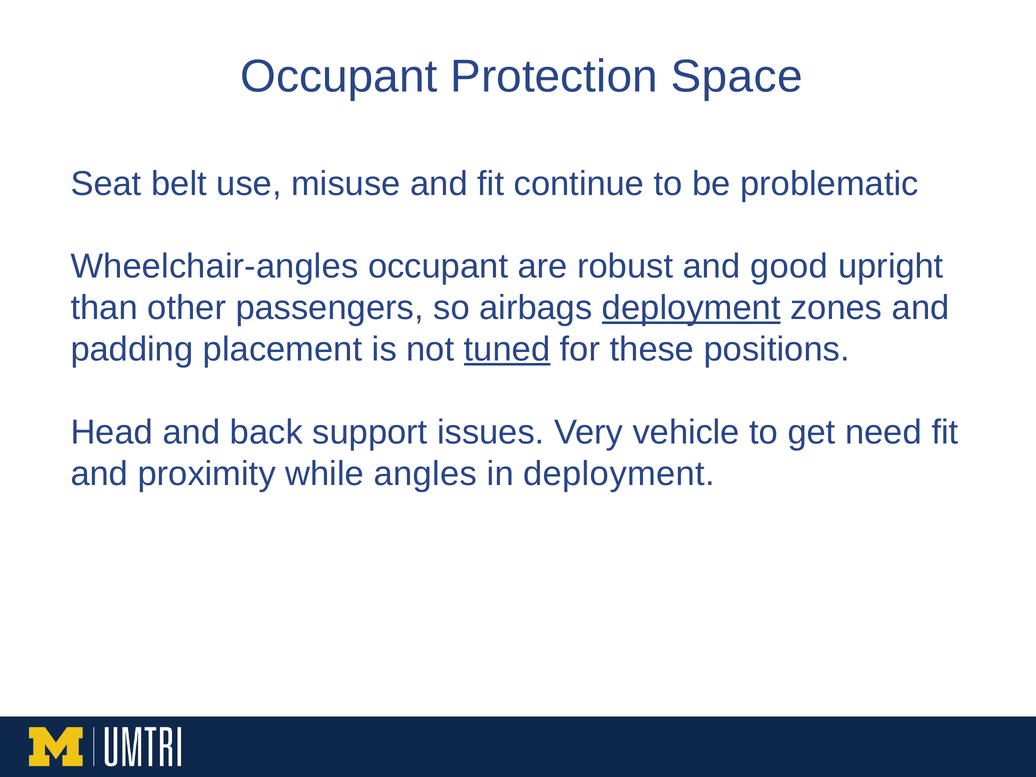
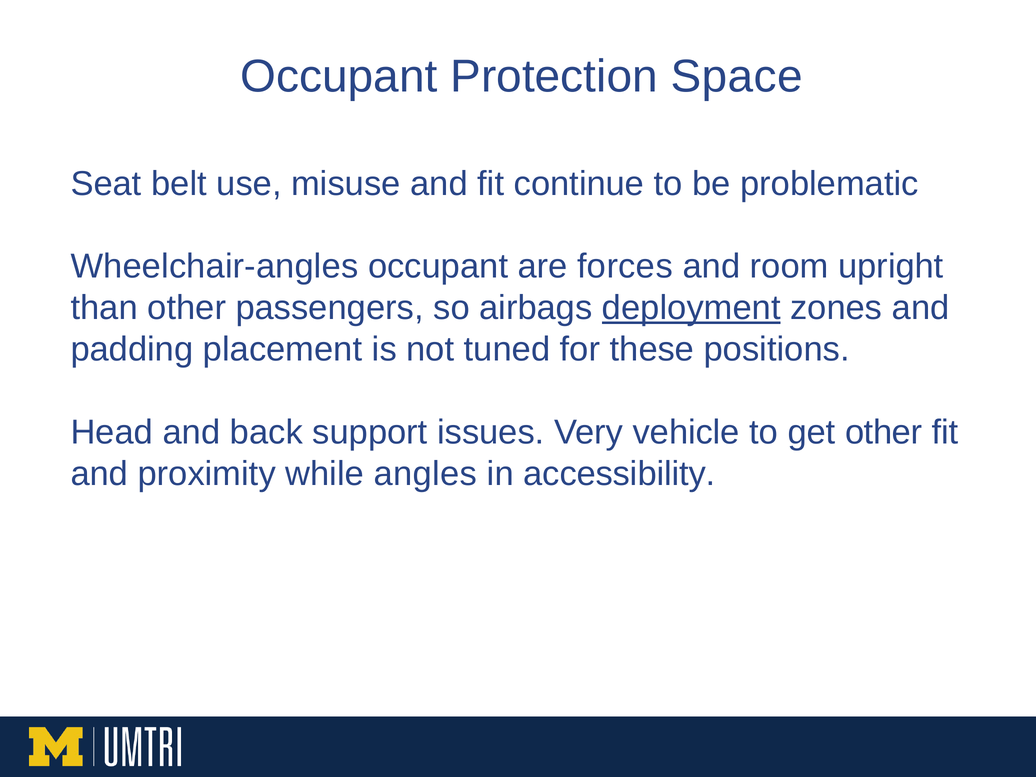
robust: robust -> forces (625, 266)
good: good -> room (789, 266)
tuned underline: present -> none (507, 349)
get need: need -> other (884, 432)
in deployment: deployment -> accessibility (619, 474)
